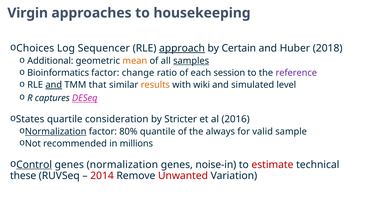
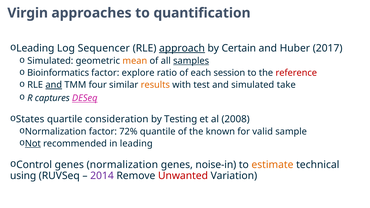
housekeeping: housekeeping -> quantification (202, 13)
Choices: Choices -> Leading (35, 48)
2018: 2018 -> 2017 (328, 48)
Additional: Additional -> Simulated (50, 61)
change: change -> explore (138, 73)
reference colour: purple -> red (296, 73)
that: that -> four (98, 85)
wiki: wiki -> test (202, 85)
level: level -> take (286, 85)
Stricter: Stricter -> Testing (181, 119)
2016: 2016 -> 2008 (236, 119)
Normalization underline: present -> none (56, 132)
80%: 80% -> 72% (128, 132)
always: always -> known (220, 132)
Not underline: none -> present (33, 144)
in millions: millions -> leading (136, 144)
Control underline: present -> none (34, 165)
estimate colour: red -> orange (272, 165)
these: these -> using (23, 176)
2014 colour: red -> purple (102, 176)
